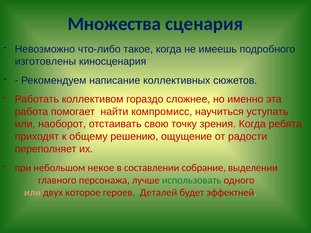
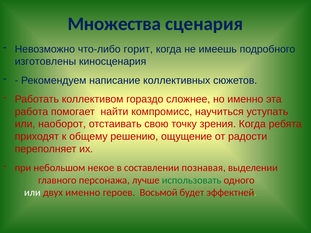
такое: такое -> горит (138, 49)
собрание: собрание -> познавая (204, 168)
или colour: pink -> white (32, 193)
двух которое: которое -> именно (83, 193)
Деталей: Деталей -> Восьмой (159, 193)
